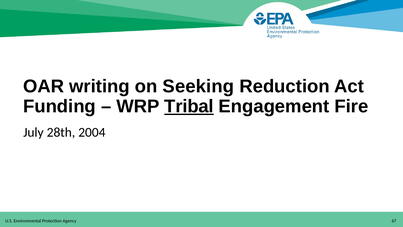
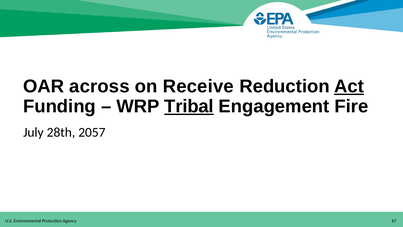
writing: writing -> across (99, 86)
Seeking: Seeking -> Receive (198, 86)
Act underline: none -> present (349, 86)
2004: 2004 -> 2057 (92, 132)
